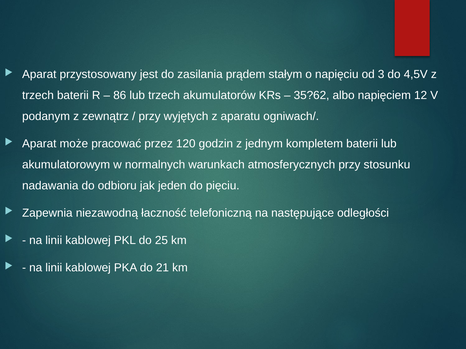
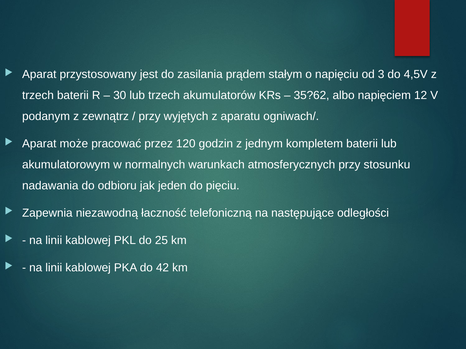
86: 86 -> 30 (120, 95)
21: 21 -> 42 (162, 268)
